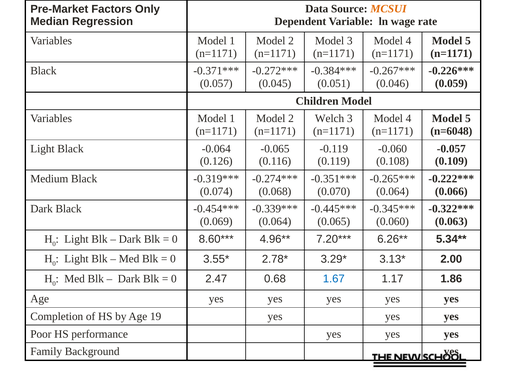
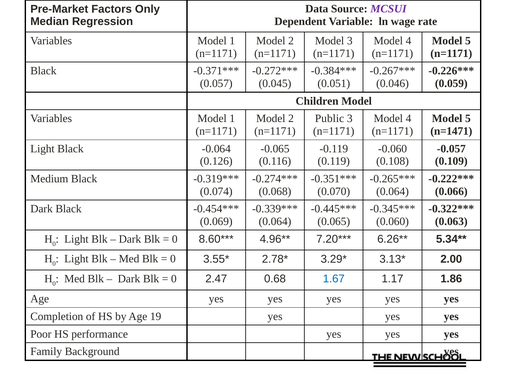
MCSUI colour: orange -> purple (389, 9)
Welch: Welch -> Public (330, 118)
n=6048: n=6048 -> n=1471 (451, 131)
